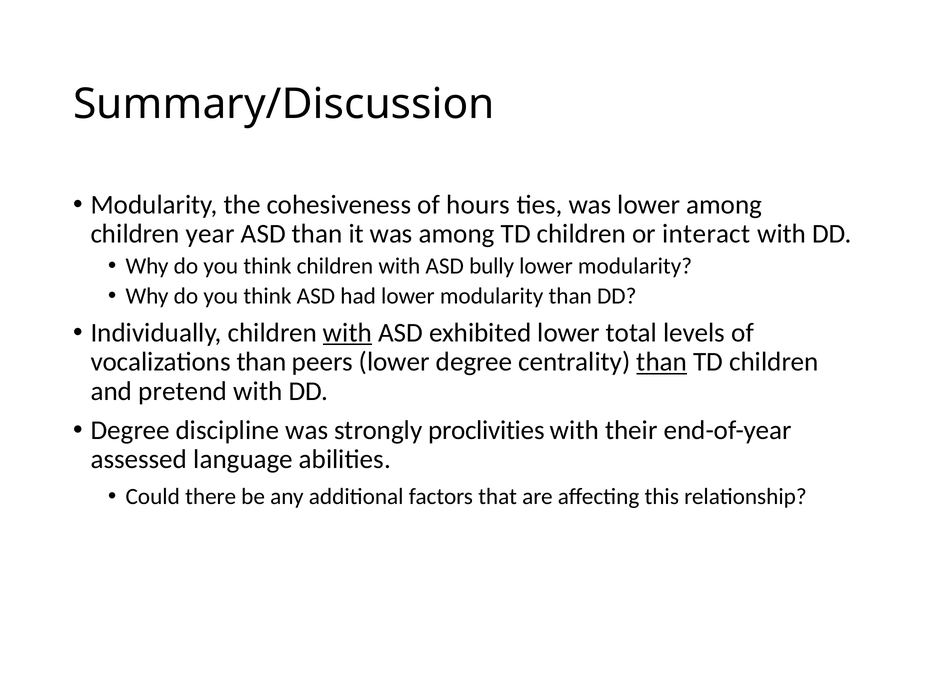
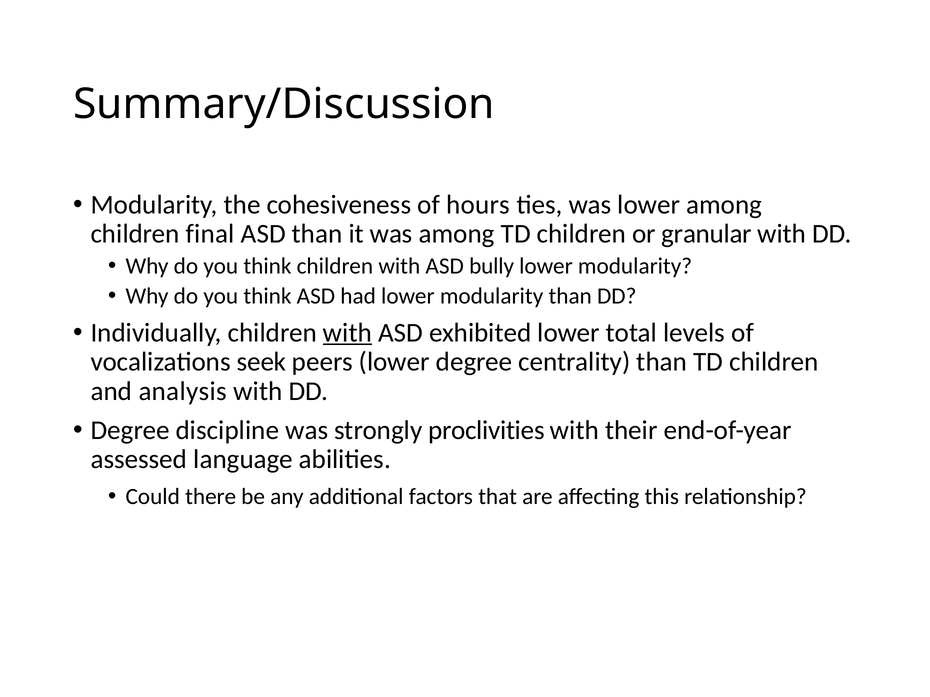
year: year -> final (210, 234)
interact: interact -> granular (707, 234)
vocalizations than: than -> seek (261, 362)
than underline: present -> none (662, 362)
pretend: pretend -> analysis (183, 392)
